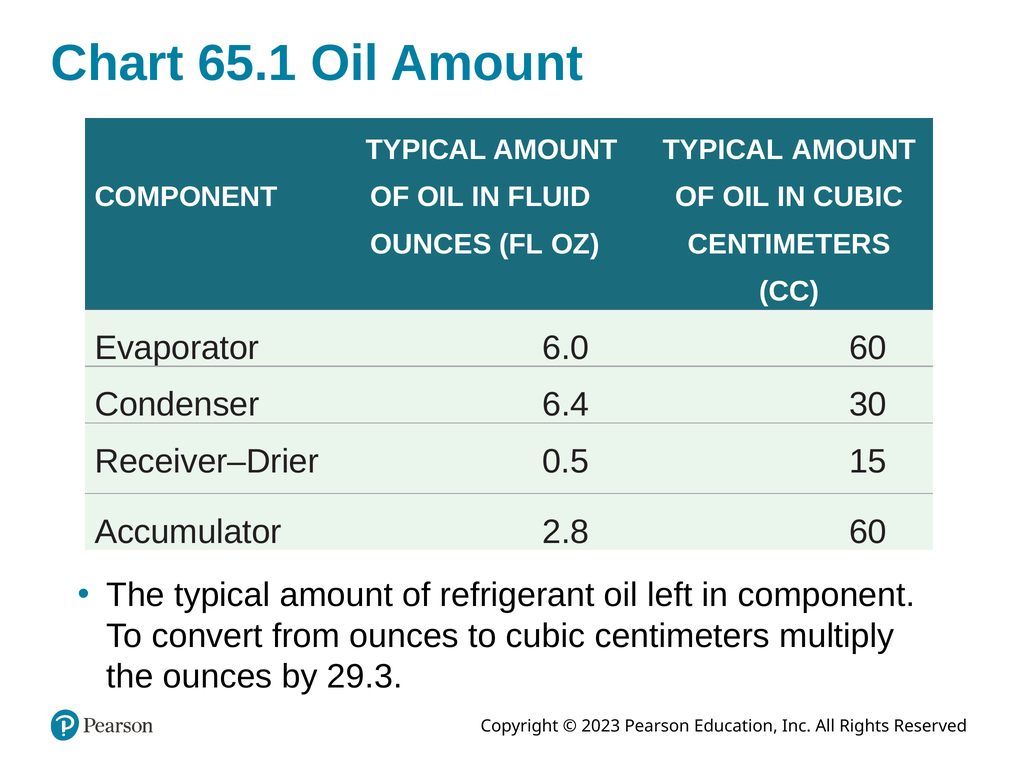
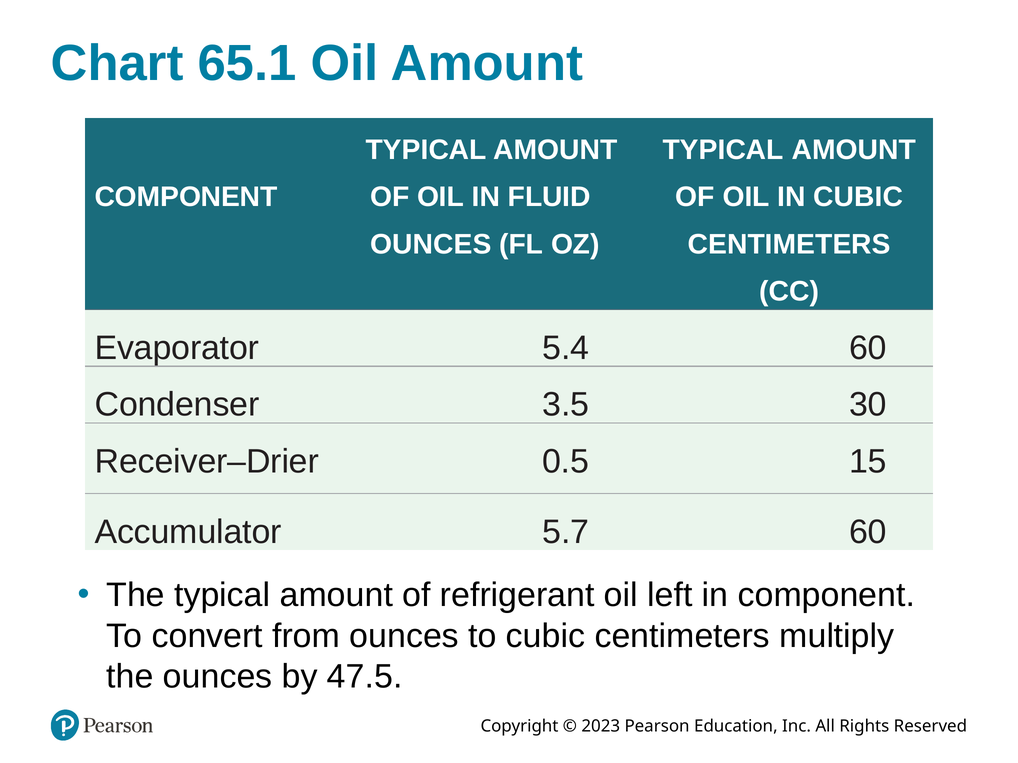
6.0: 6.0 -> 5.4 (566, 348)
6.4: 6.4 -> 3.5 (566, 405)
2.8: 2.8 -> 5.7 (566, 532)
29.3: 29.3 -> 47.5 (365, 677)
